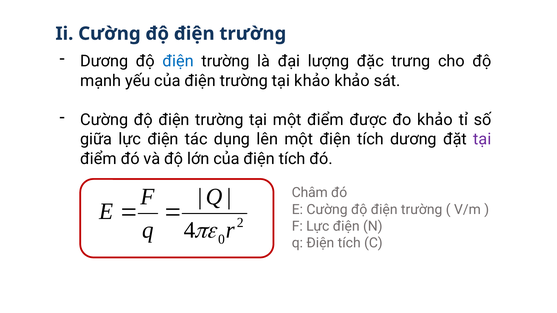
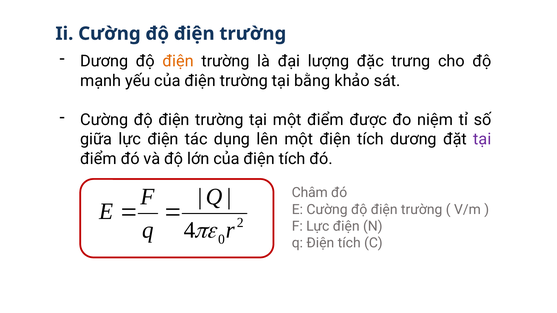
điện colour: blue -> orange (178, 61)
tại khảo: khảo -> bằng (312, 81)
đo khảo: khảo -> niệm (435, 120)
